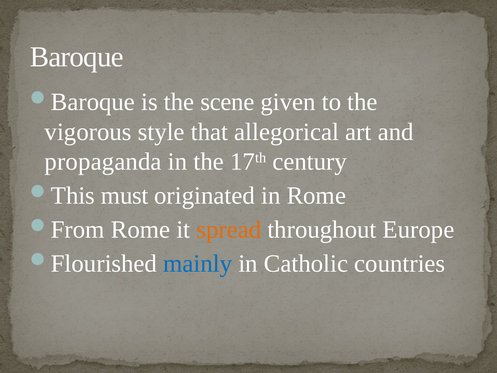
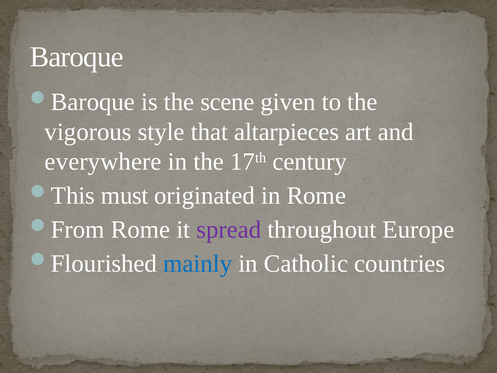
allegorical: allegorical -> altarpieces (287, 132)
propaganda: propaganda -> everywhere (103, 162)
spread colour: orange -> purple (229, 229)
